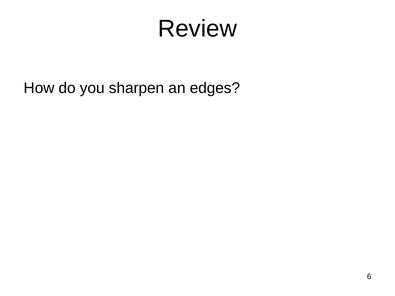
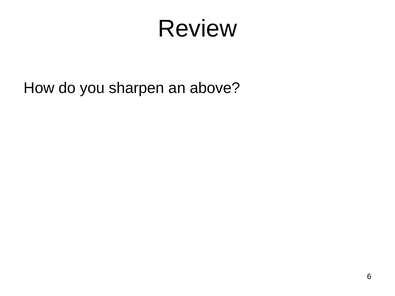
edges: edges -> above (215, 88)
